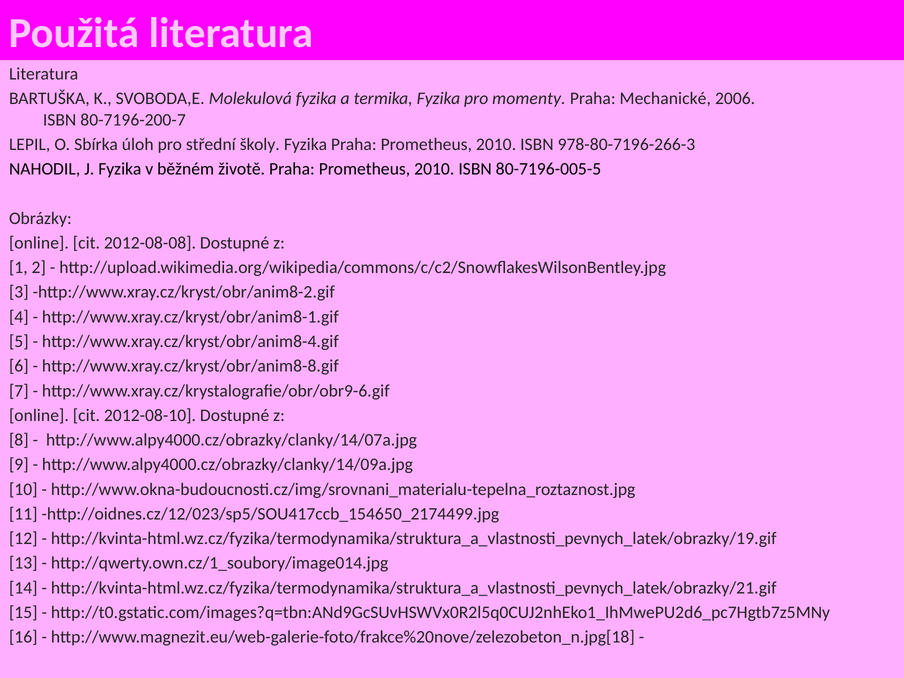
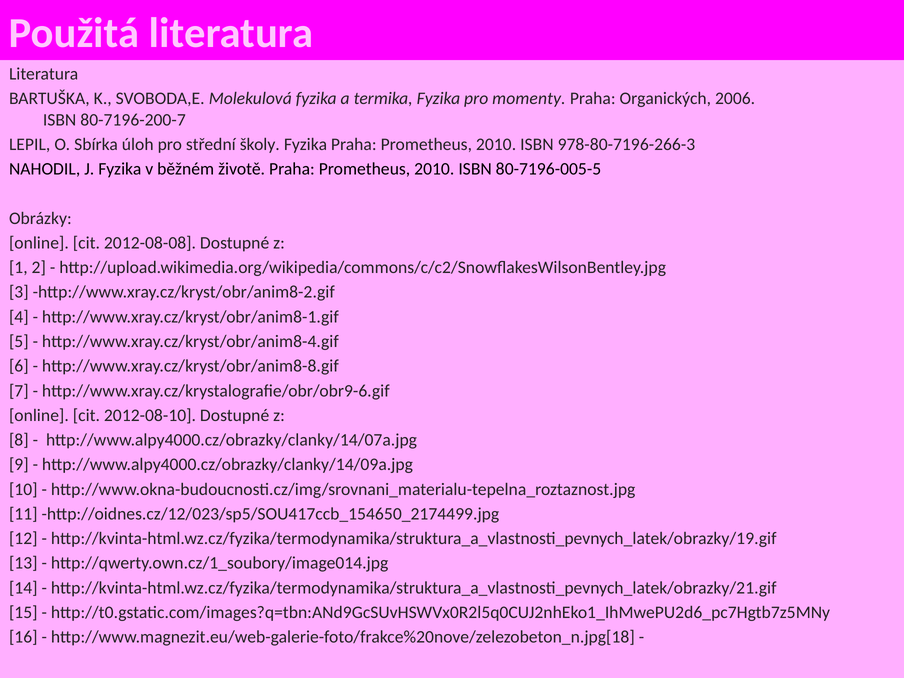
Mechanické: Mechanické -> Organických (665, 99)
